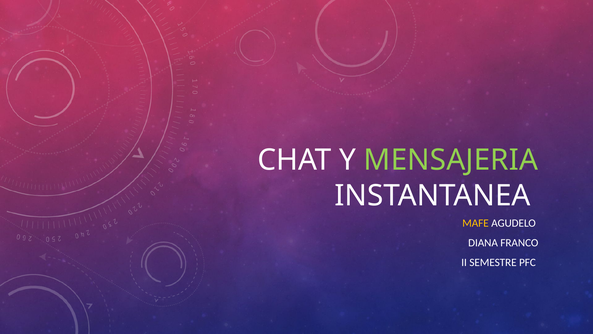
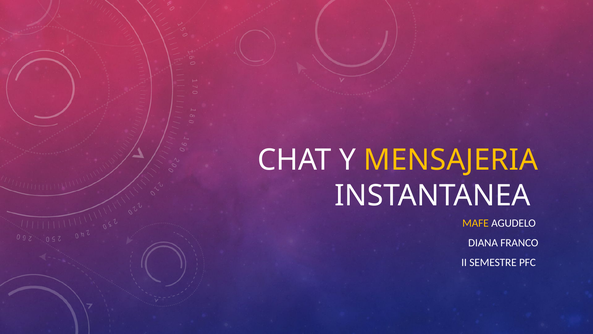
MENSAJERIA colour: light green -> yellow (451, 160)
